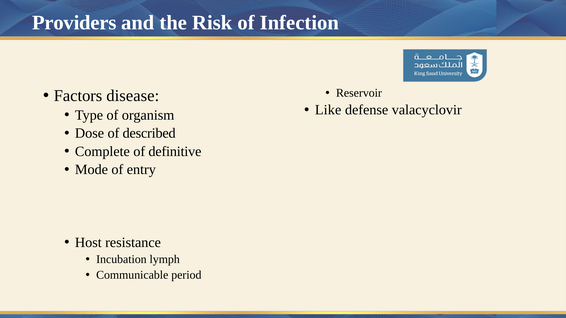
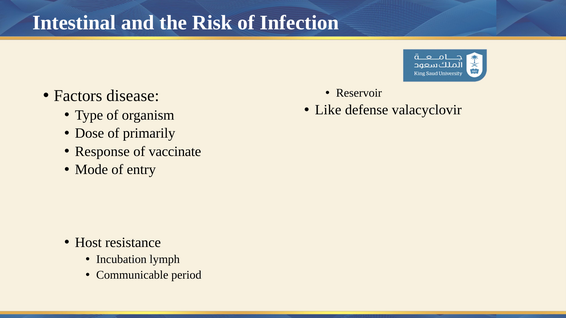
Providers: Providers -> Intestinal (74, 23)
described: described -> primarily (149, 133)
Complete: Complete -> Response (102, 152)
definitive: definitive -> vaccinate (175, 152)
